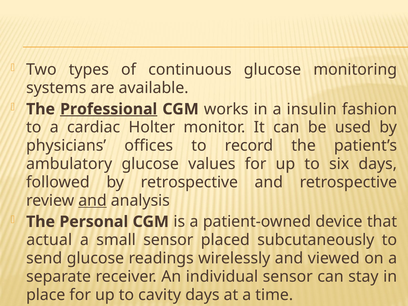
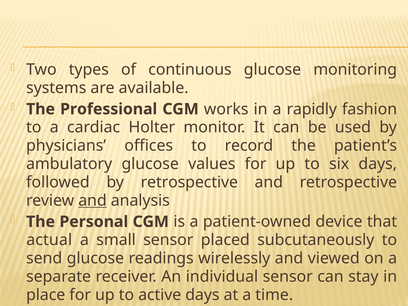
Professional underline: present -> none (109, 109)
insulin: insulin -> rapidly (312, 109)
cavity: cavity -> active (160, 295)
